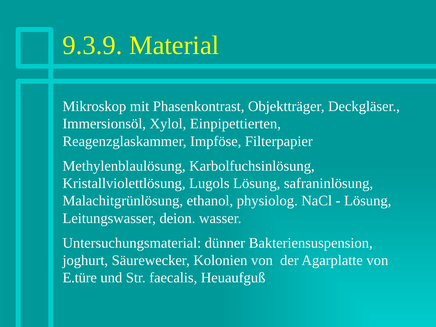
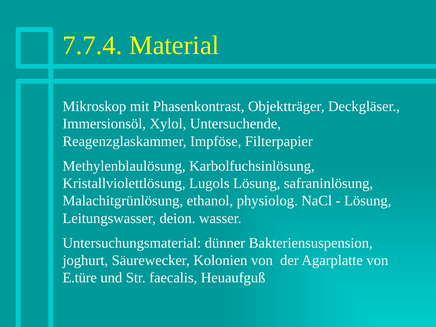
9.3.9: 9.3.9 -> 7.7.4 (92, 45)
Einpipettierten: Einpipettierten -> Untersuchende (235, 124)
